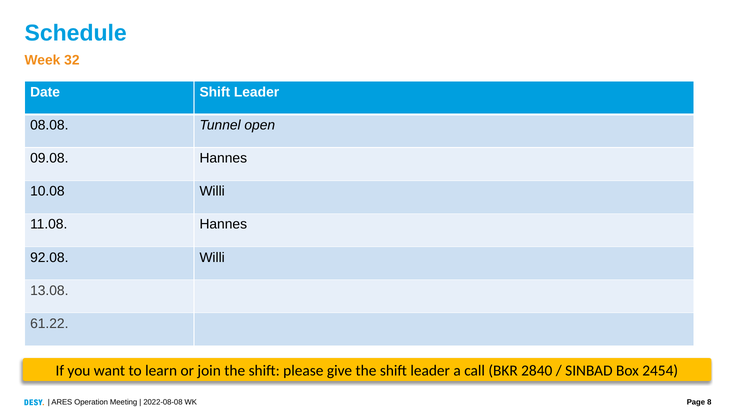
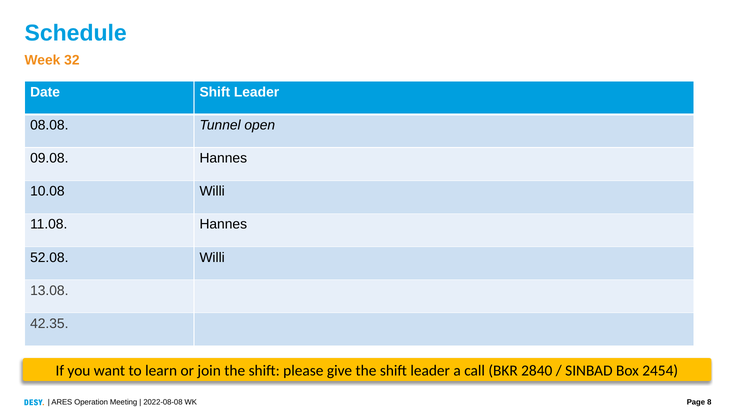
92.08: 92.08 -> 52.08 (49, 257)
61.22: 61.22 -> 42.35 (49, 324)
